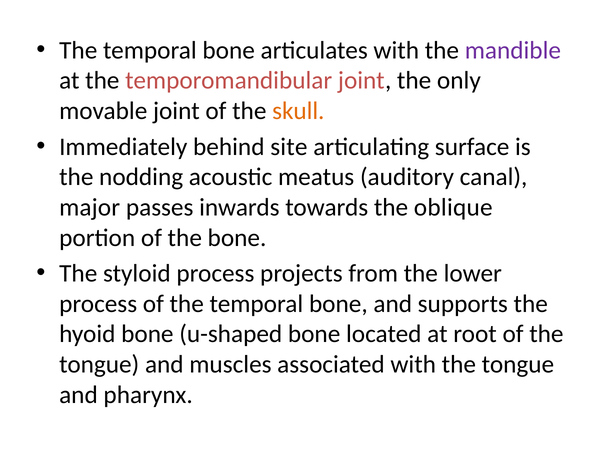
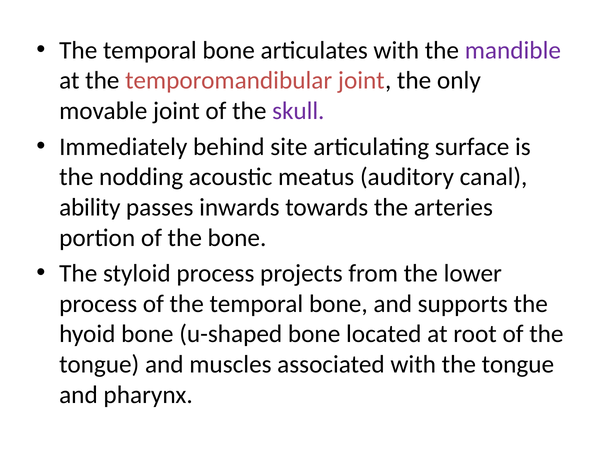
skull colour: orange -> purple (298, 111)
major: major -> ability (90, 207)
oblique: oblique -> arteries (453, 207)
